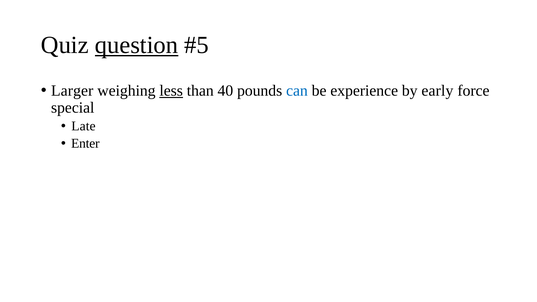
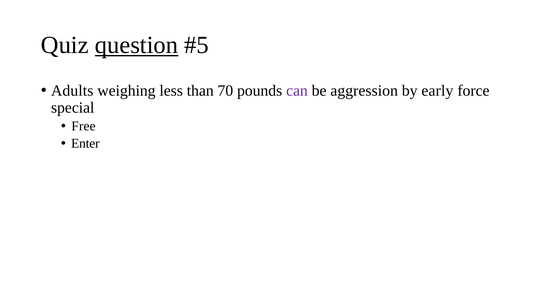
Larger: Larger -> Adults (72, 91)
less underline: present -> none (171, 91)
40: 40 -> 70 (225, 91)
can colour: blue -> purple (297, 91)
experience: experience -> aggression (364, 91)
Late: Late -> Free (83, 126)
